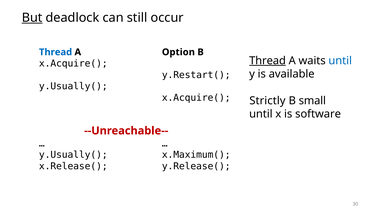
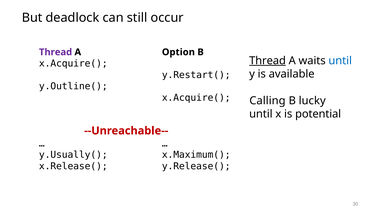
But underline: present -> none (32, 18)
Thread colour: blue -> purple (56, 52)
y.Usually(: y.Usually( -> y.Outline( (73, 86)
Strictly: Strictly -> Calling (267, 100)
small: small -> lucky (312, 100)
software: software -> potential (318, 114)
